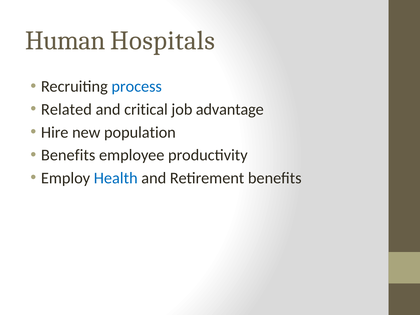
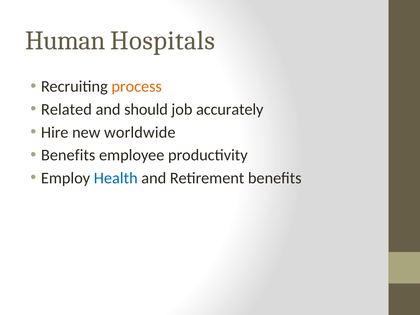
process colour: blue -> orange (137, 87)
critical: critical -> should (146, 109)
advantage: advantage -> accurately (230, 109)
population: population -> worldwide (140, 132)
